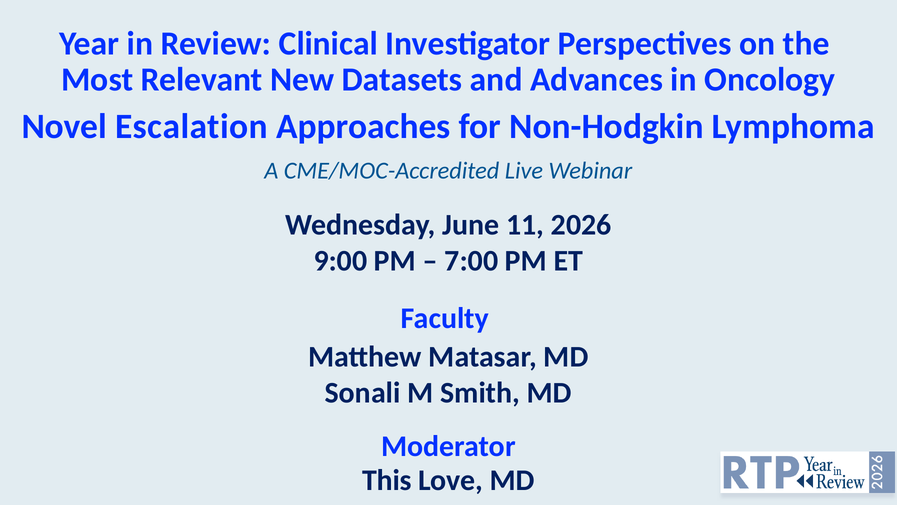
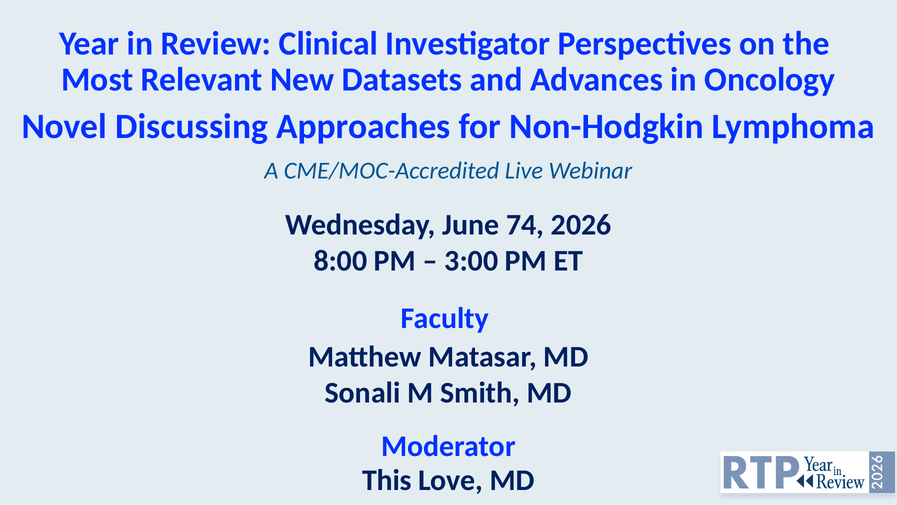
Escalation: Escalation -> Discussing (192, 126)
11: 11 -> 74 (525, 225)
9:00: 9:00 -> 8:00 (340, 261)
7:00: 7:00 -> 3:00 (471, 261)
